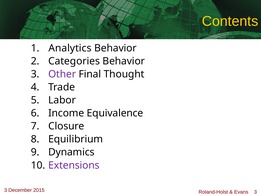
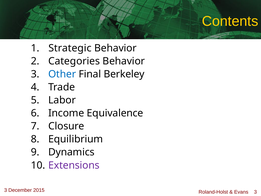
Analytics: Analytics -> Strategic (70, 48)
Other colour: purple -> blue (62, 74)
Thought: Thought -> Berkeley (124, 74)
